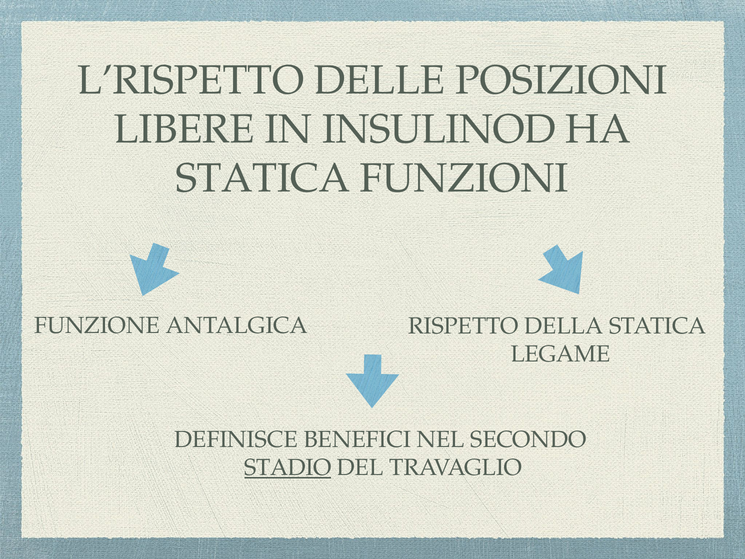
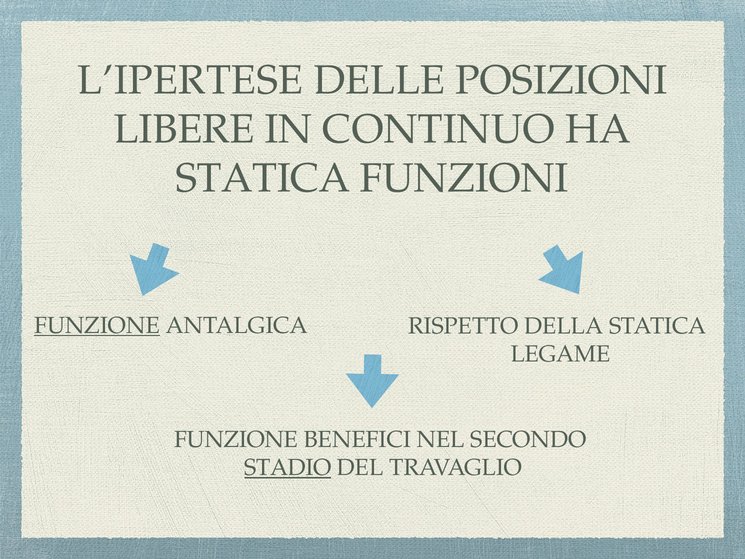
L’RISPETTO: L’RISPETTO -> L’IPERTESE (190, 80)
INSULINOD: INSULINOD -> CONTINUO (439, 129)
FUNZIONE underline: none -> present (97, 325)
DEFINISCE: DEFINISCE -> FUNZIONE (236, 439)
